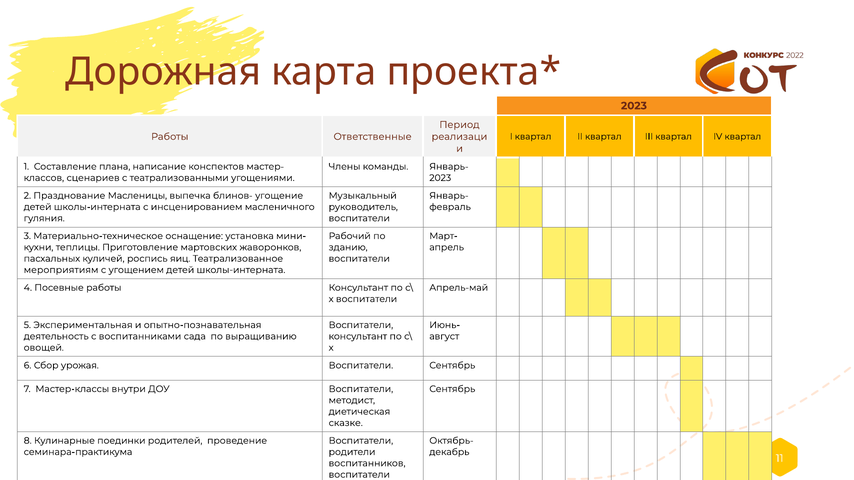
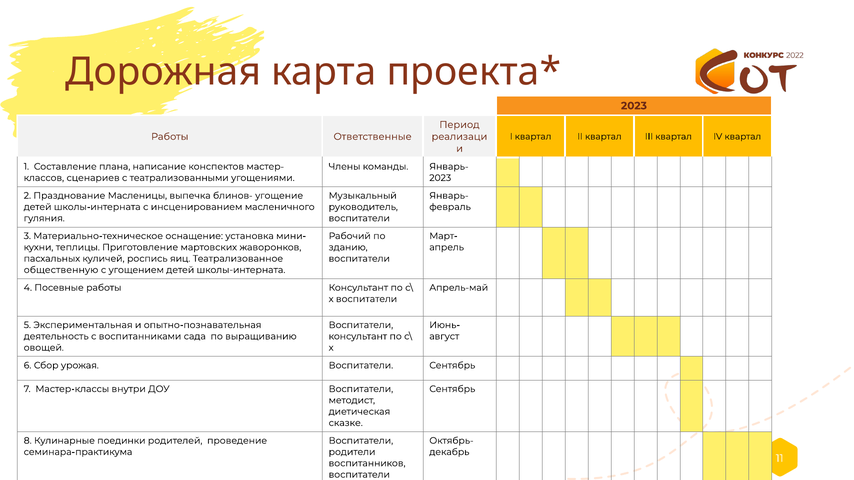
мероприятиям: мероприятиям -> общественную (61, 270)
